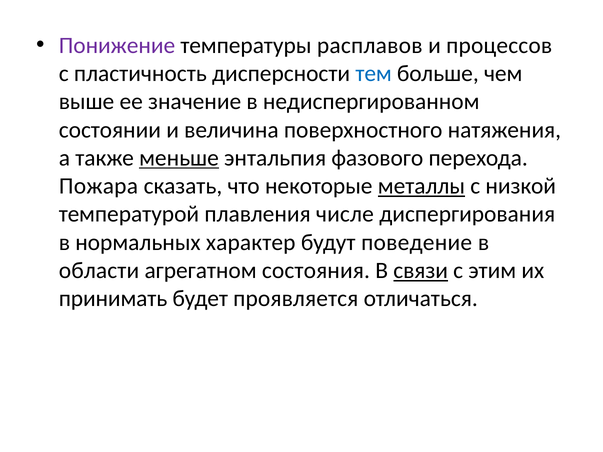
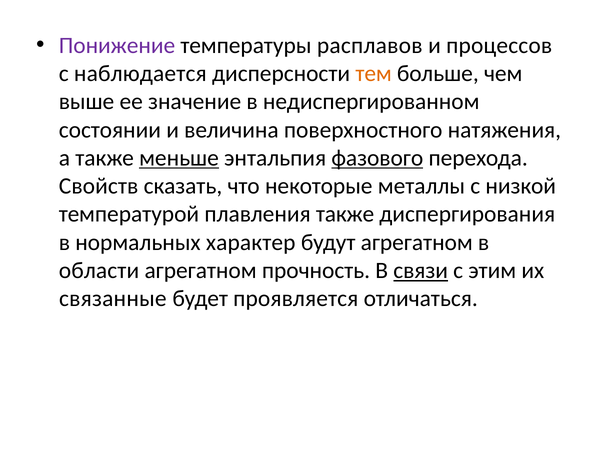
пластичность: пластичность -> наблюдается (140, 74)
тем colour: blue -> orange (374, 74)
фазового underline: none -> present (377, 158)
Пожара: Пожара -> Свойств (99, 186)
металлы underline: present -> none (421, 186)
плавления числе: числе -> также (345, 214)
будут поведение: поведение -> агрегатном (417, 243)
состояния: состояния -> прочность (316, 271)
принимать: принимать -> связанные (113, 299)
